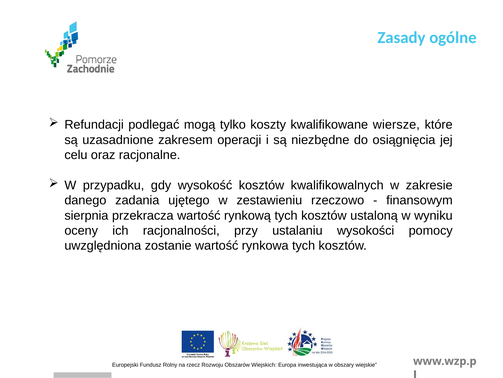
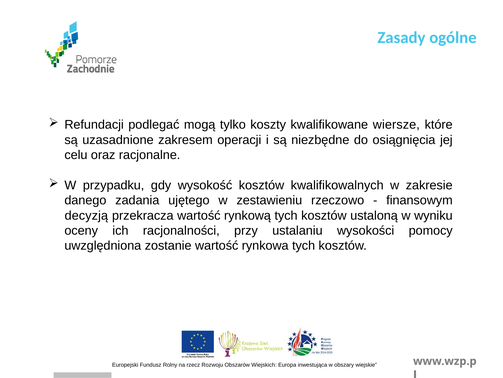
sierpnia: sierpnia -> decyzją (86, 215)
